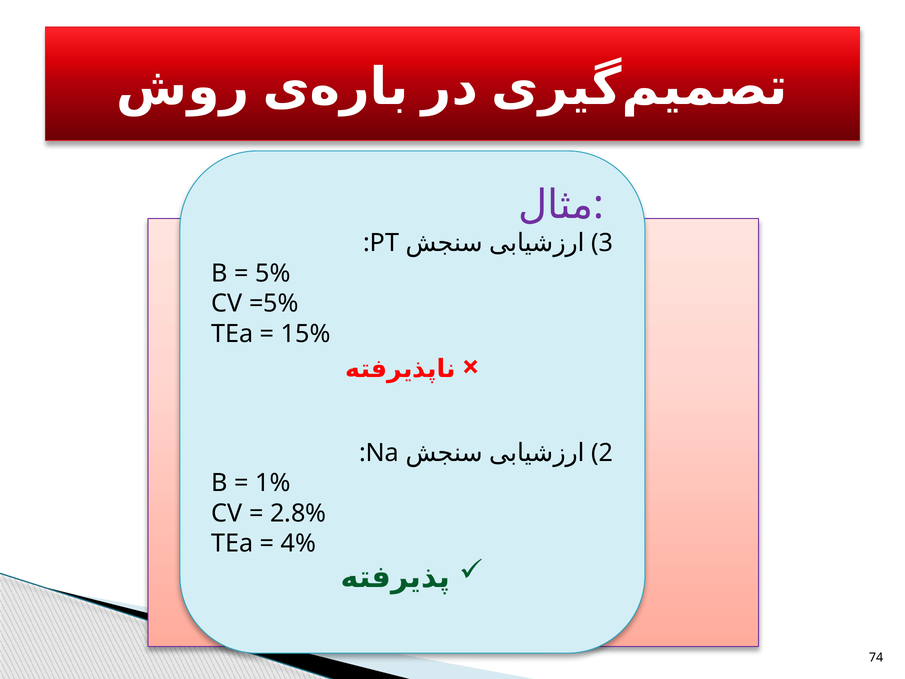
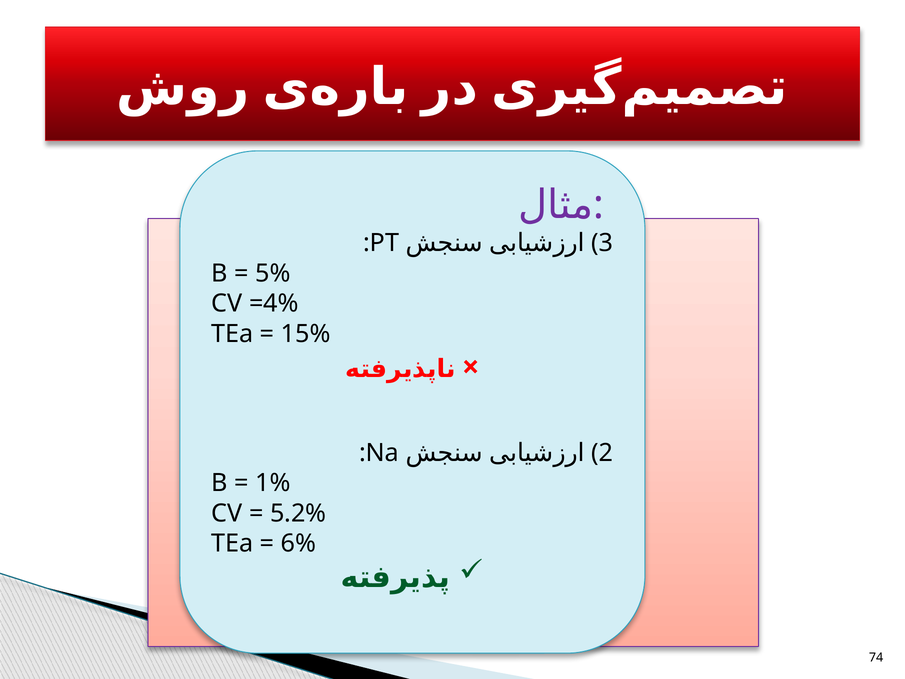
=5%: =5% -> =4% (274, 303)
2.8%: 2.8% -> 5.2% (298, 513)
4%: 4% -> 6% (299, 543)
